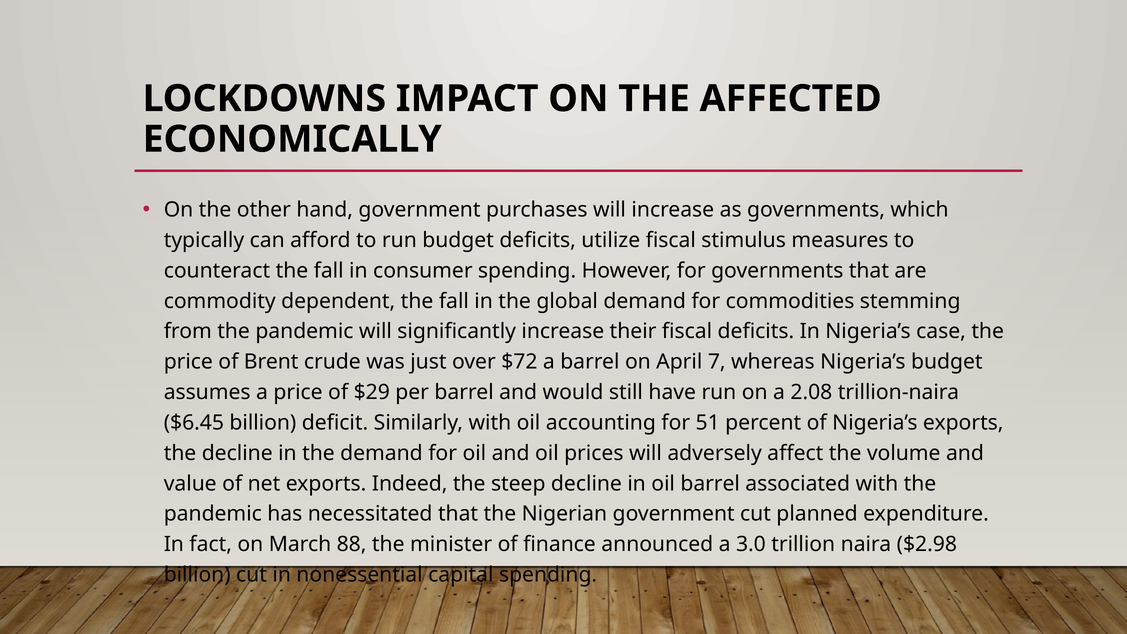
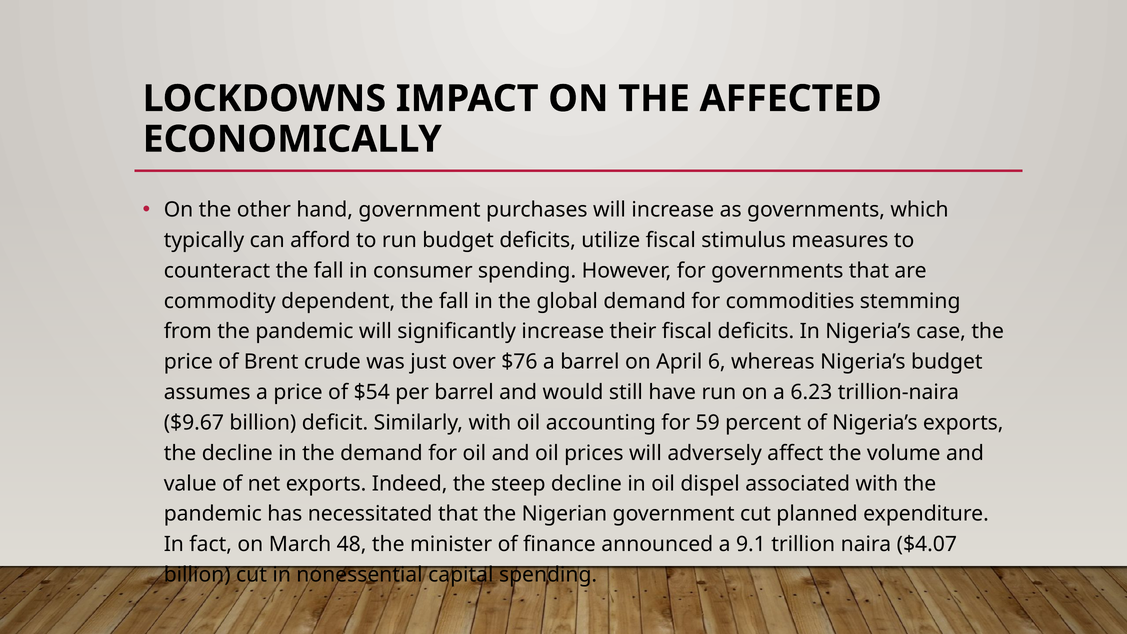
$72: $72 -> $76 (519, 362)
7: 7 -> 6 (717, 362)
$29: $29 -> $54 (372, 392)
2.08: 2.08 -> 6.23 (811, 392)
$6.45: $6.45 -> $9.67 (194, 423)
51: 51 -> 59 (708, 423)
oil barrel: barrel -> dispel (710, 483)
88: 88 -> 48 (352, 544)
3.0: 3.0 -> 9.1 (751, 544)
$2.98: $2.98 -> $4.07 (927, 544)
